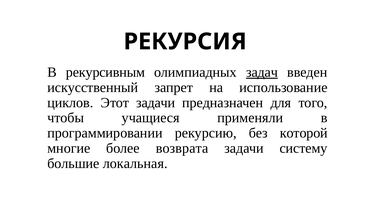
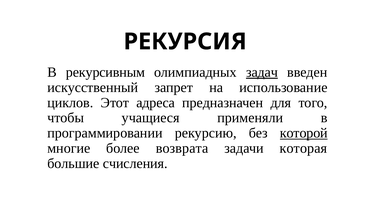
Этот задачи: задачи -> адреса (156, 103)
которой underline: none -> present (304, 133)
систему: систему -> которая (303, 148)
локальная: локальная -> счисления (135, 163)
